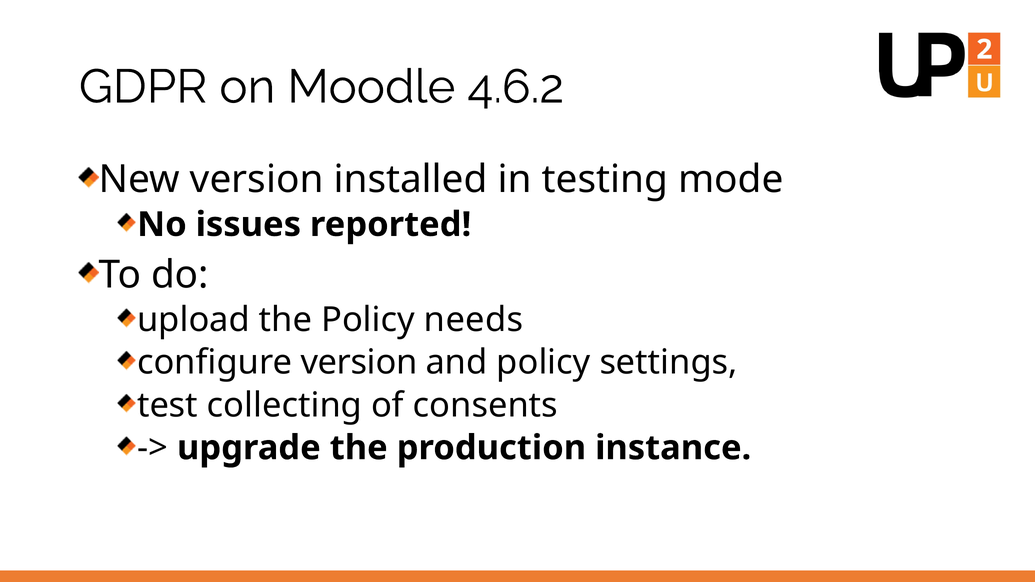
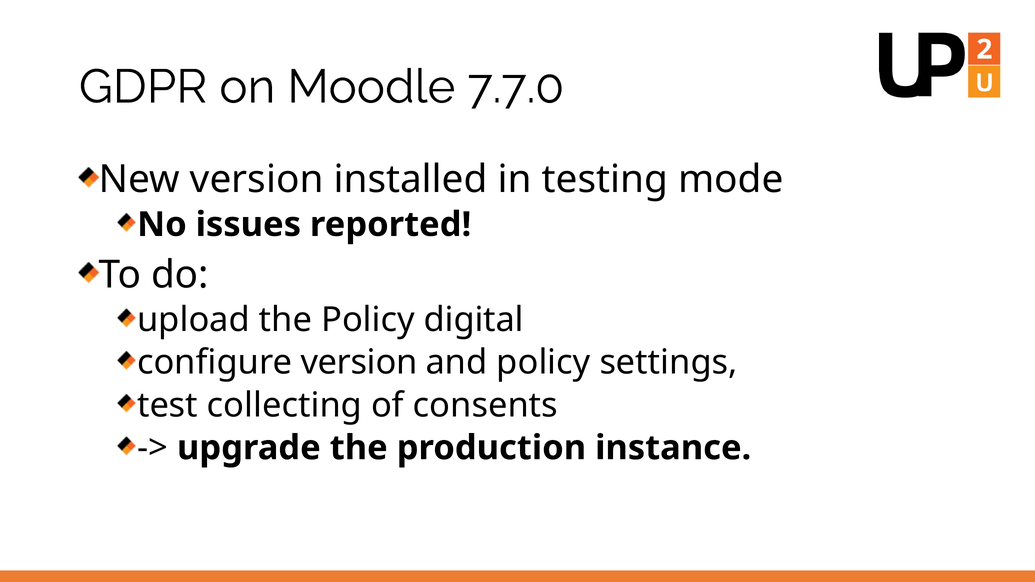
4.6.2: 4.6.2 -> 7.7.0 (516, 87)
needs: needs -> digital (474, 320)
